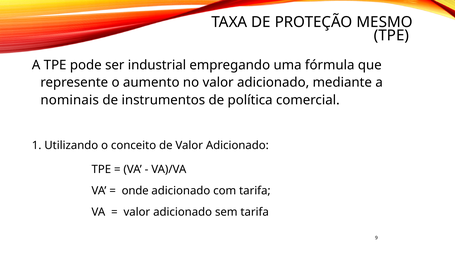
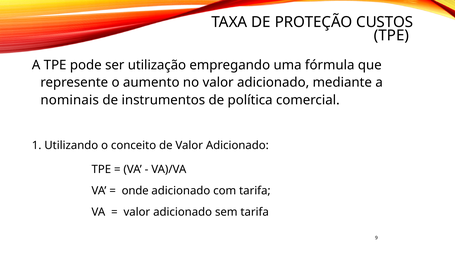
MESMO: MESMO -> CUSTOS (385, 22)
industrial: industrial -> utilização (157, 65)
